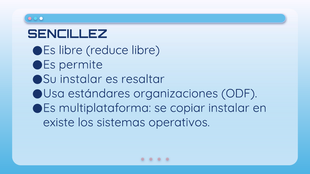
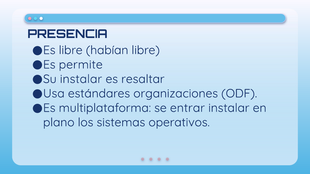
SENCILLEZ: SENCILLEZ -> PRESENCIA (67, 34)
reduce: reduce -> habían (107, 50)
copiar: copiar -> entrar (187, 108)
existe: existe -> plano (59, 123)
